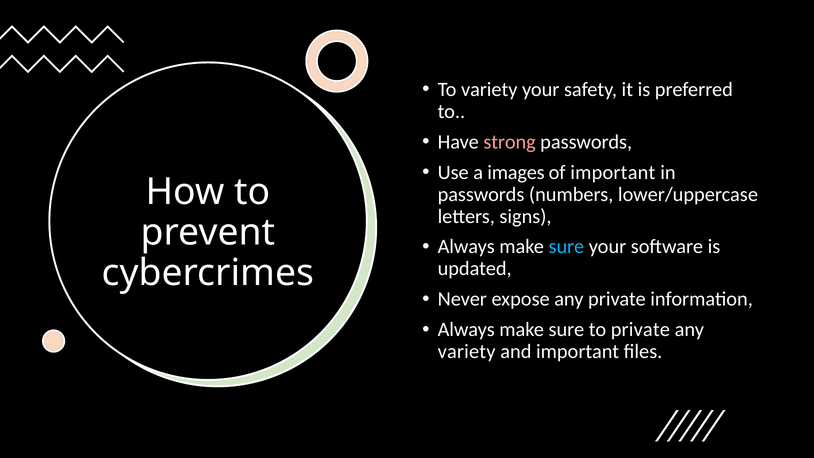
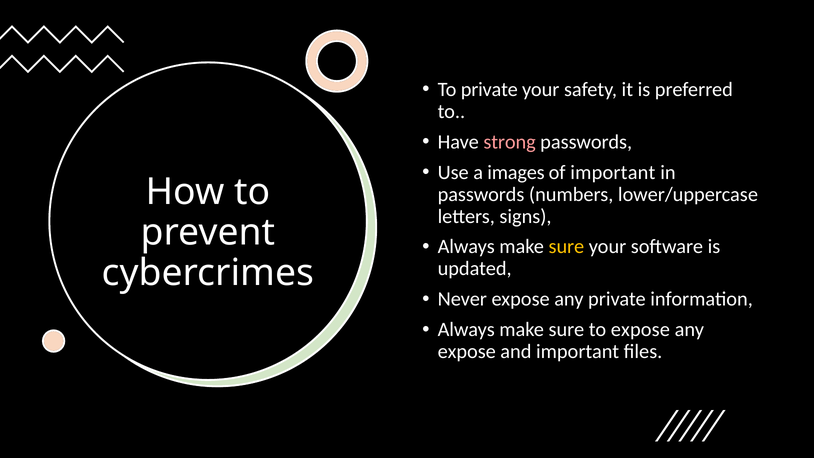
To variety: variety -> private (489, 89)
sure colour: light blue -> yellow (566, 247)
to private: private -> expose (640, 330)
variety: variety -> expose (467, 352)
